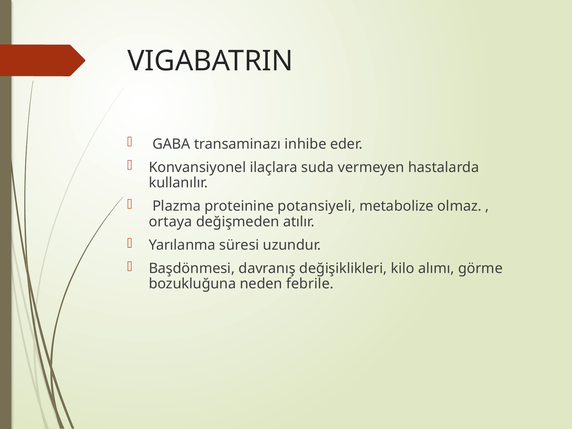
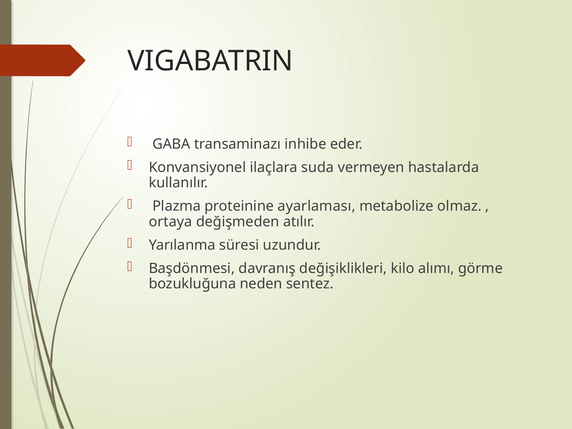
potansiyeli: potansiyeli -> ayarlaması (317, 206)
febrile: febrile -> sentez (310, 284)
